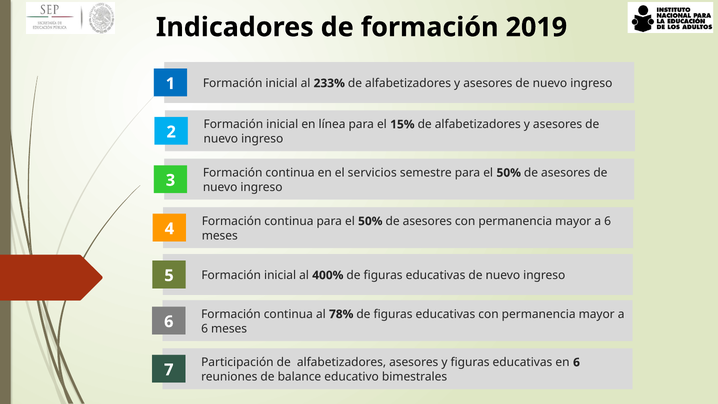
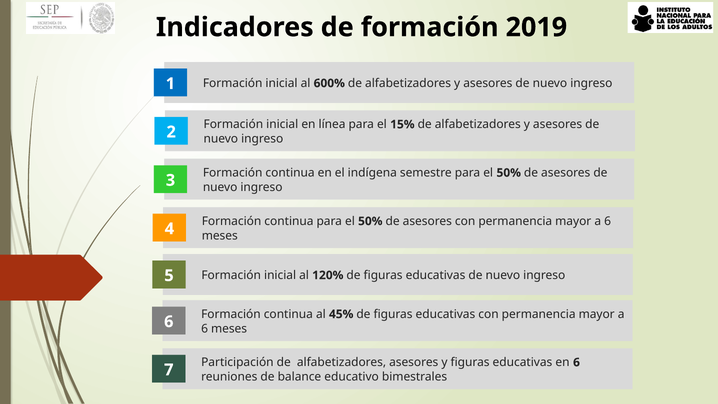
233%: 233% -> 600% (329, 83)
servicios: servicios -> indígena (372, 173)
400%: 400% -> 120% (328, 275)
78%: 78% -> 45% (341, 314)
